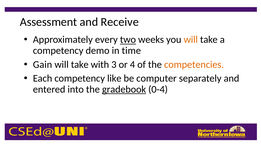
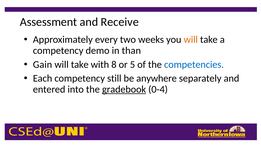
two underline: present -> none (128, 40)
time: time -> than (131, 51)
3: 3 -> 8 (114, 64)
4: 4 -> 5 (132, 64)
competencies colour: orange -> blue (194, 64)
like: like -> still (114, 78)
computer: computer -> anywhere (157, 78)
